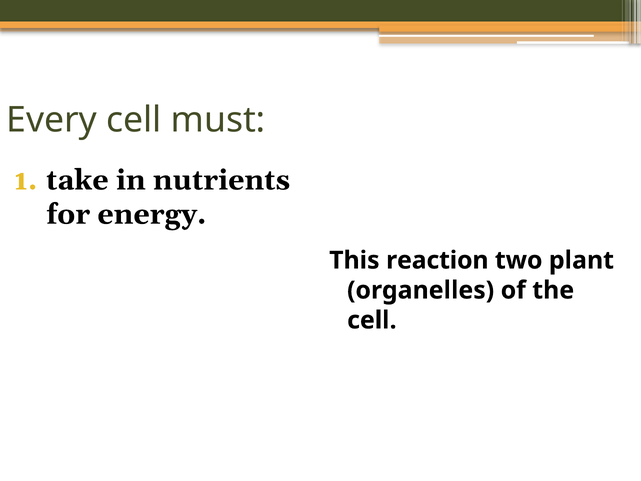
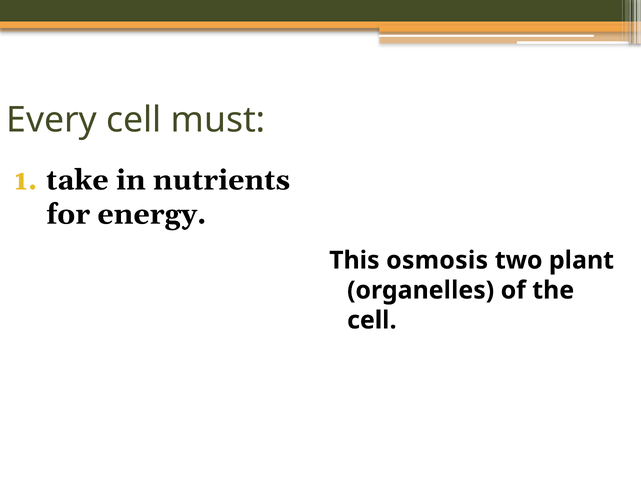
reaction: reaction -> osmosis (437, 260)
